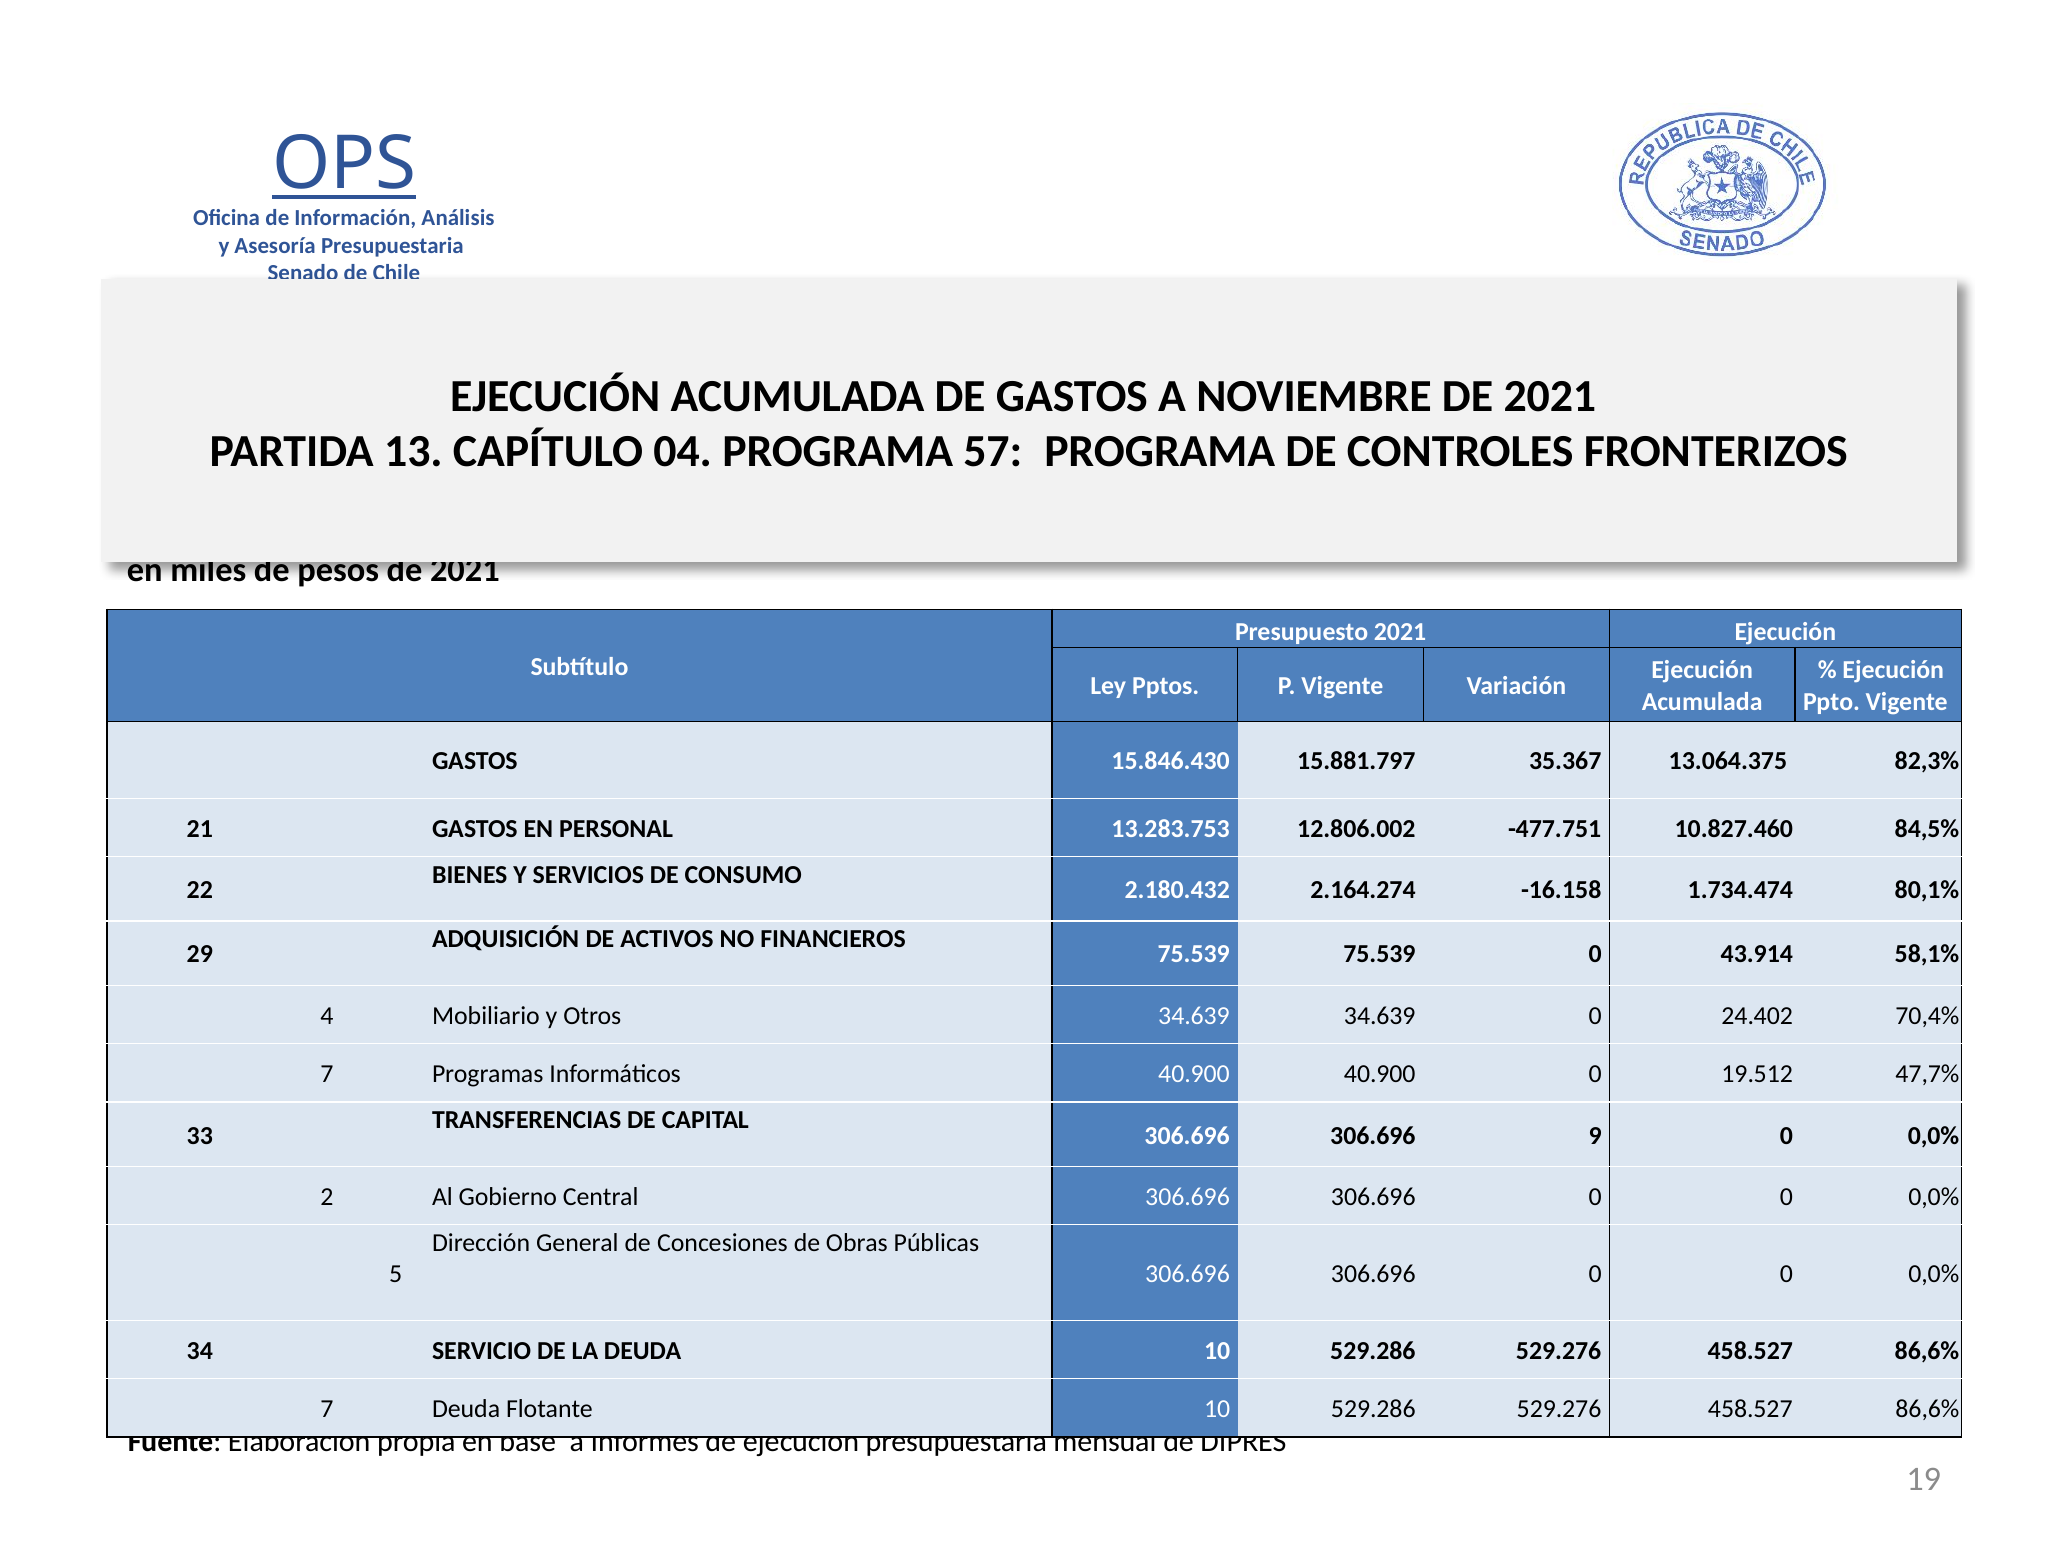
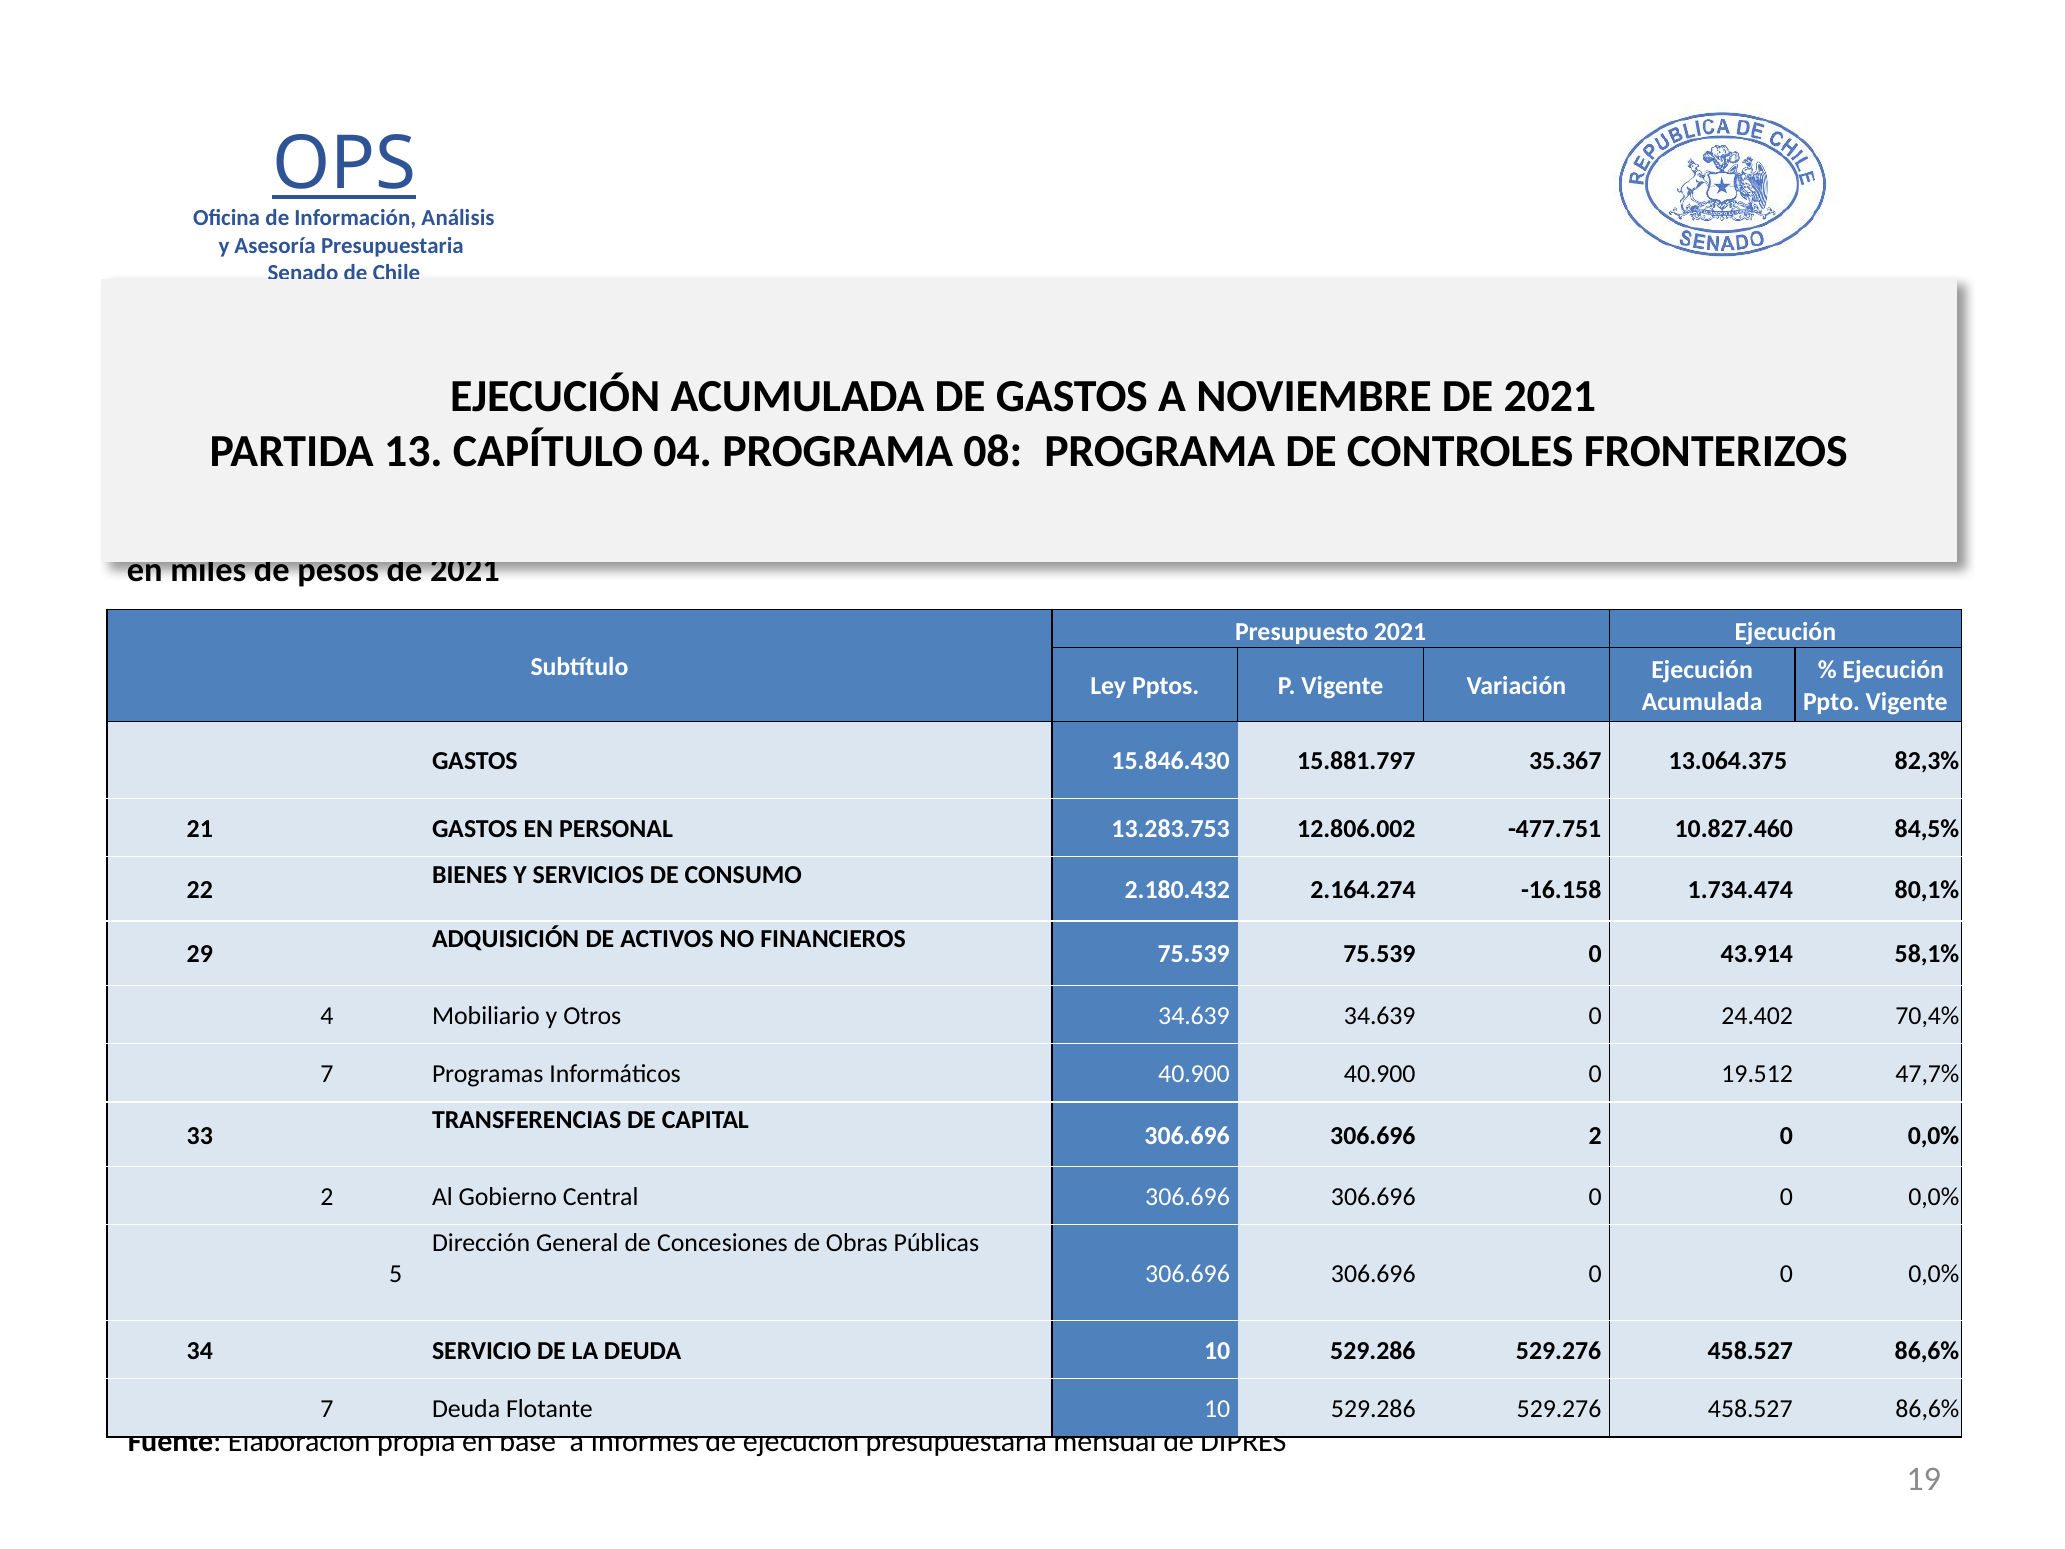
57: 57 -> 08 (993, 451)
306.696 9: 9 -> 2 (1595, 1135)
